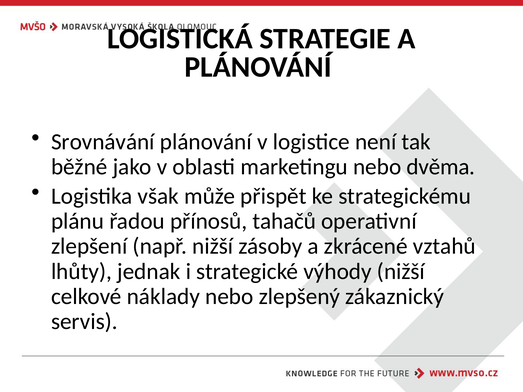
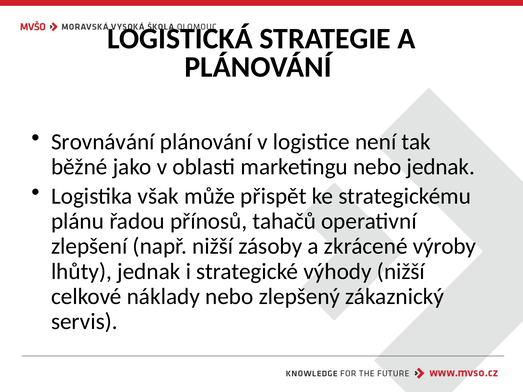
nebo dvěma: dvěma -> jednak (441, 167)
vztahů: vztahů -> výroby (444, 246)
